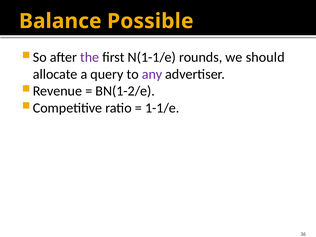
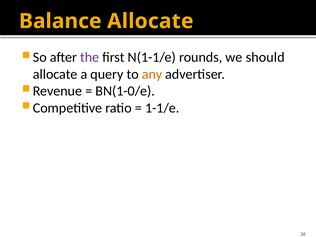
Balance Possible: Possible -> Allocate (150, 21)
any colour: purple -> orange (152, 74)
BN(1-2/e: BN(1-2/e -> BN(1-0/e (125, 91)
